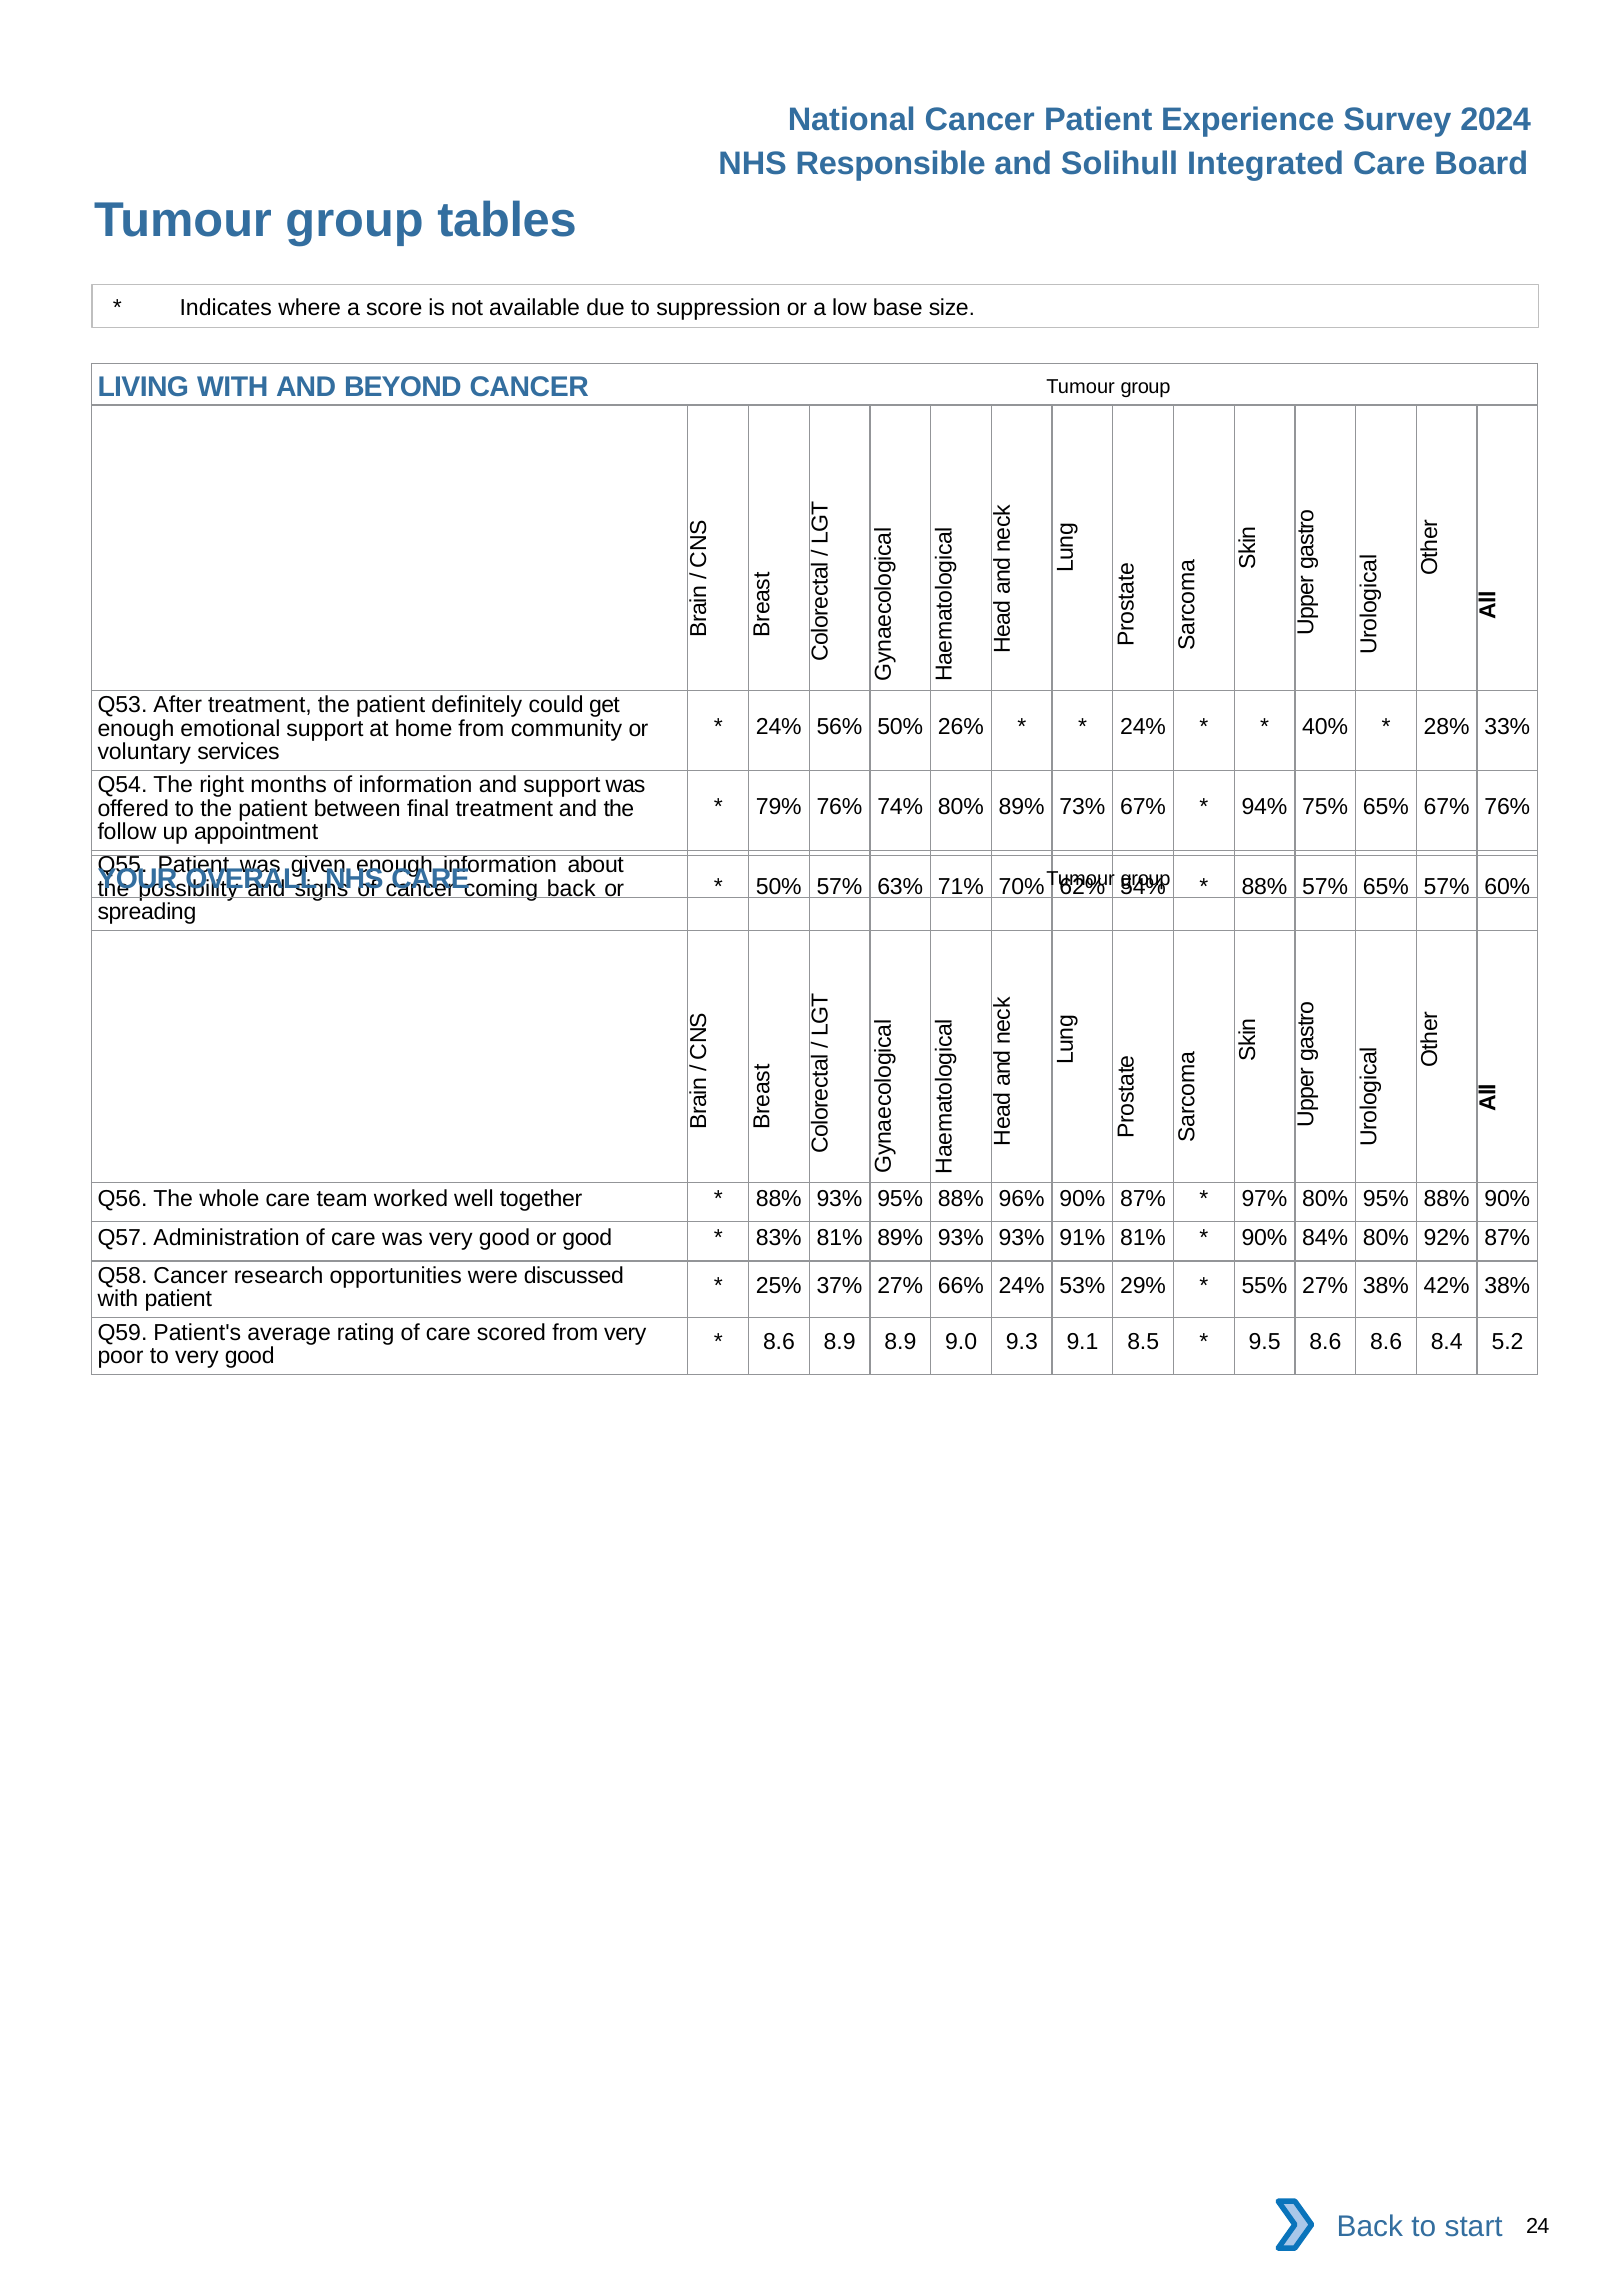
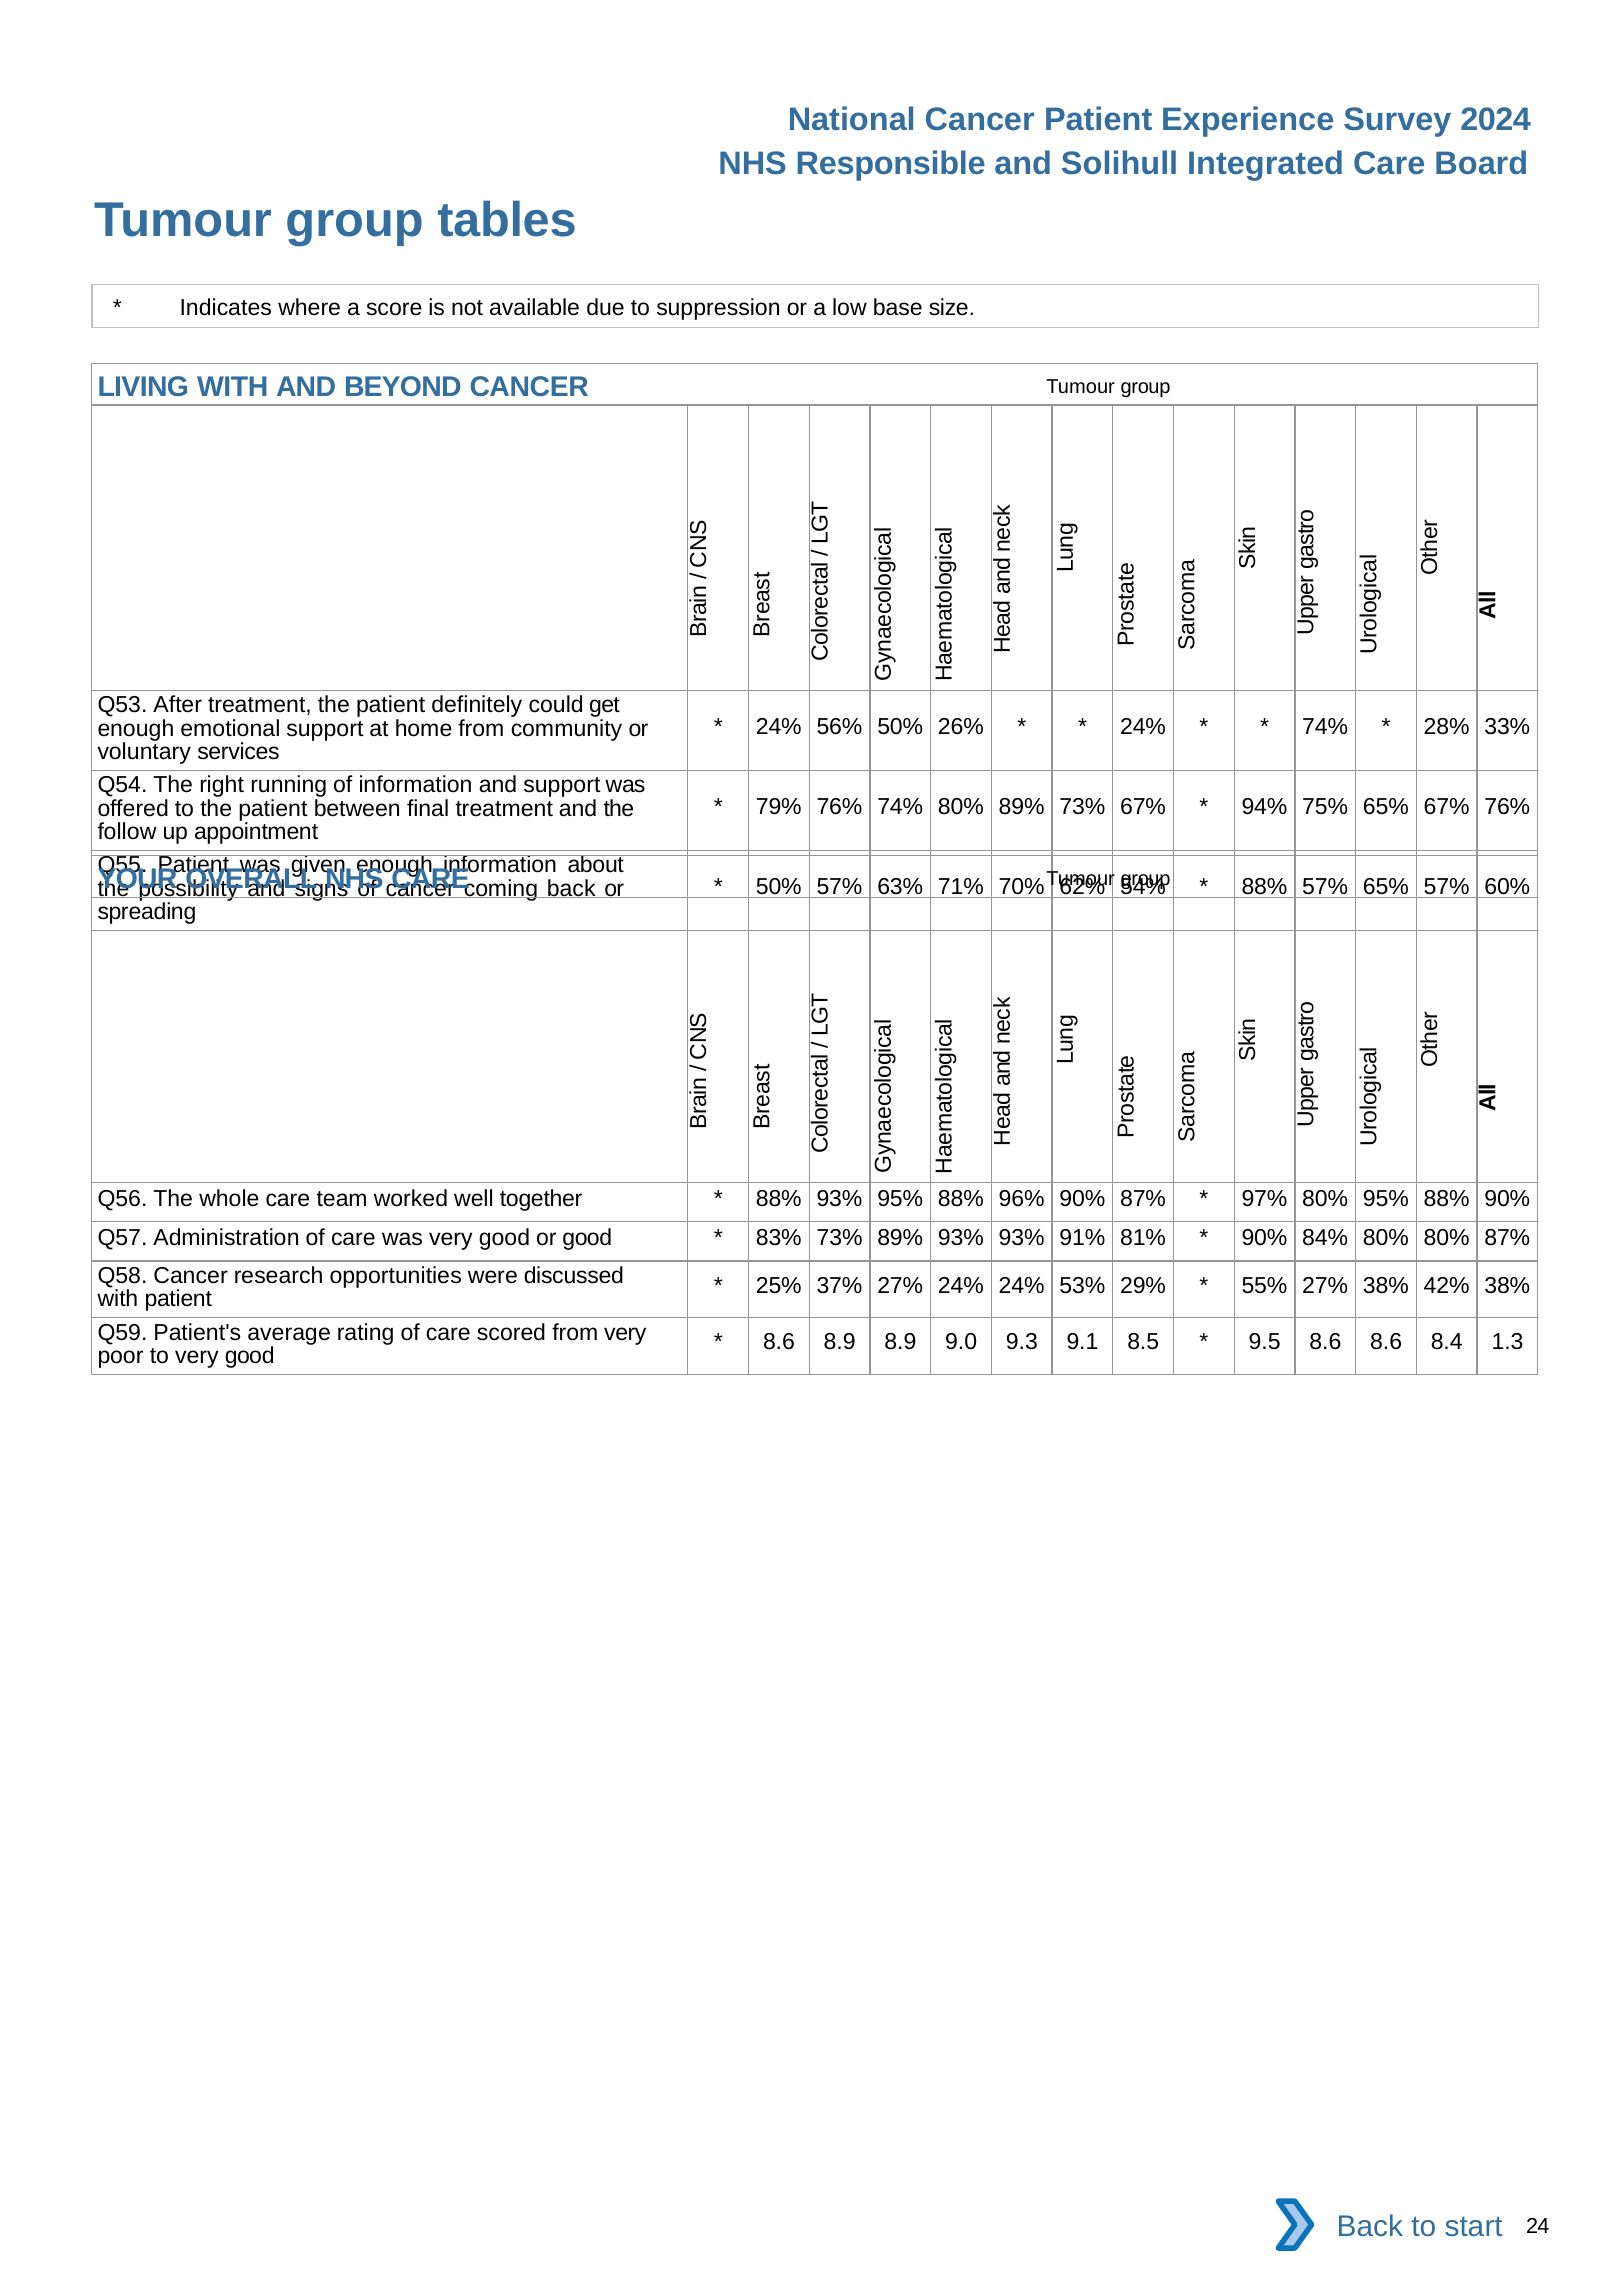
40%: 40% -> 74% (1325, 727)
months: months -> running (289, 785)
83% 81%: 81% -> 73% (840, 1238)
80% 92%: 92% -> 80% (1447, 1238)
27% 66%: 66% -> 24% (961, 1285)
5.2: 5.2 -> 1.3 (1508, 1342)
